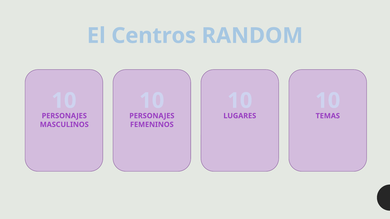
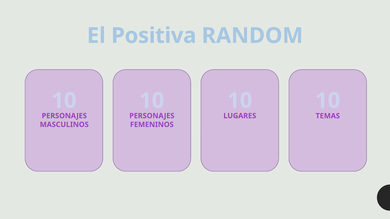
Centros: Centros -> Positiva (154, 36)
